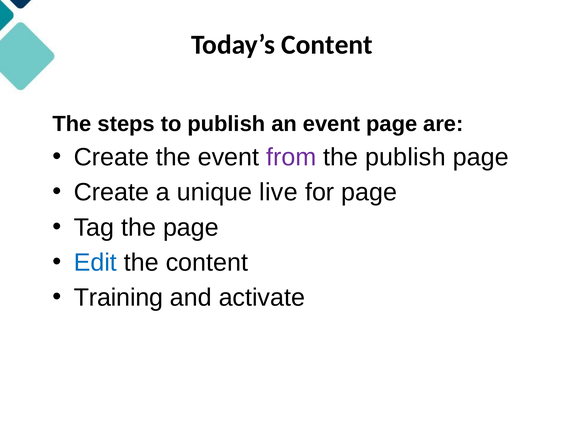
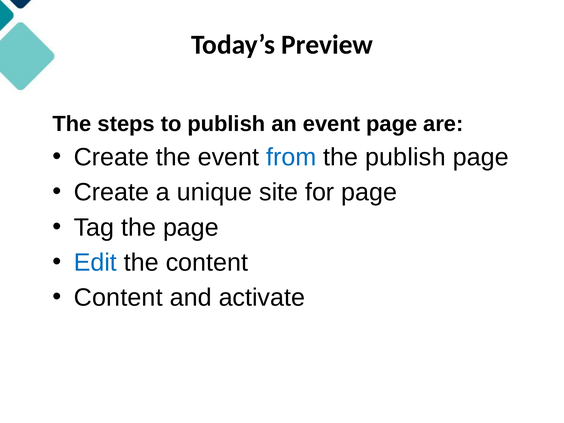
Today’s Content: Content -> Preview (327, 45)
from colour: purple -> blue (291, 157)
live: live -> site (279, 192)
Training: Training -> Content (118, 298)
